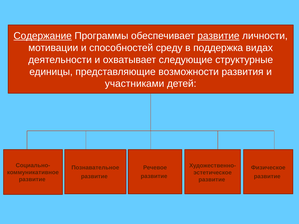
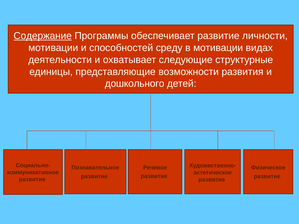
развитие underline: present -> none (218, 36)
в поддержка: поддержка -> мотивации (218, 48)
участниками: участниками -> дошкольного (135, 84)
